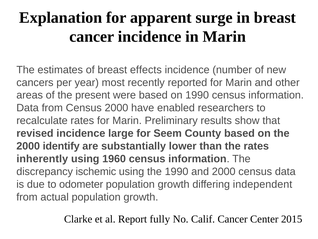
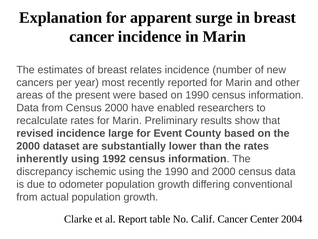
effects: effects -> relates (146, 70)
Seem: Seem -> Event (168, 133)
identify: identify -> dataset (61, 146)
1960: 1960 -> 1992 (114, 159)
independent: independent -> conventional (263, 184)
fully: fully -> table (160, 219)
2015: 2015 -> 2004 (292, 219)
